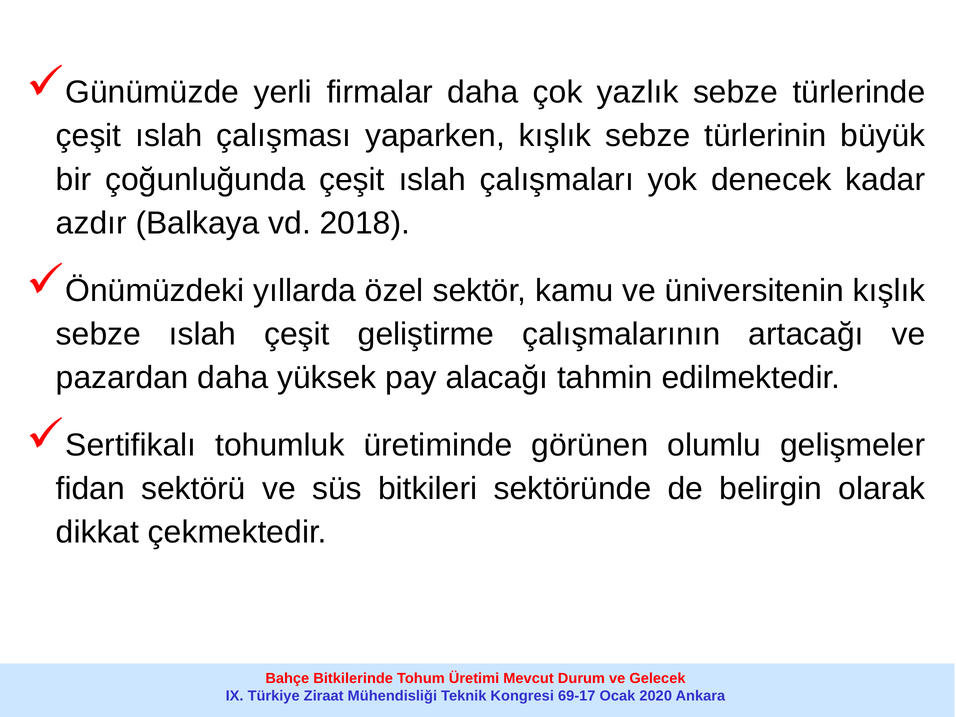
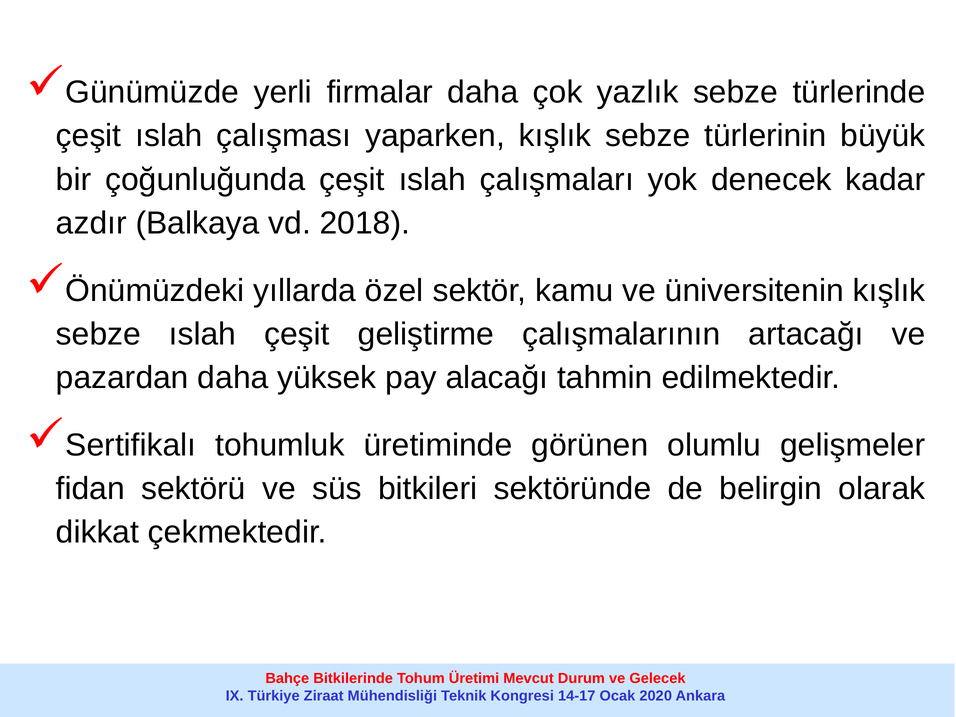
69-17: 69-17 -> 14-17 (577, 696)
